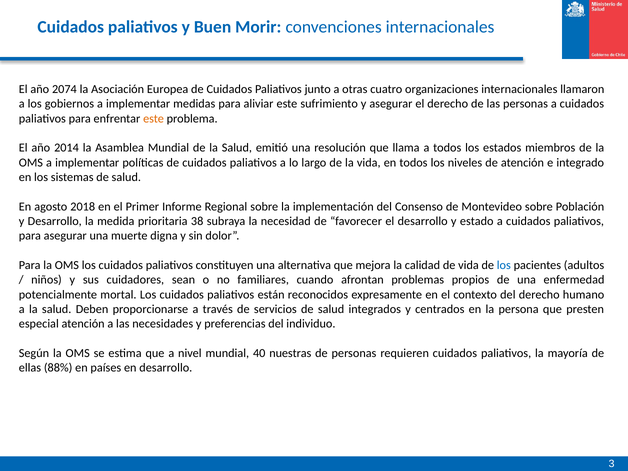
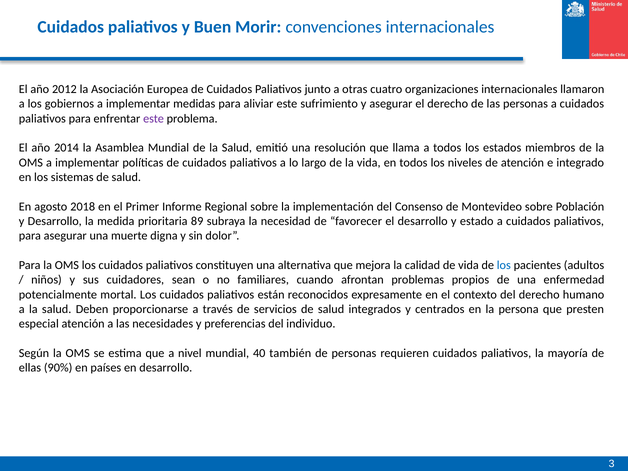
2074: 2074 -> 2012 (64, 89)
este colour: orange -> purple (154, 119)
38: 38 -> 89 (197, 221)
nuestras: nuestras -> también (290, 353)
88%: 88% -> 90% (58, 368)
